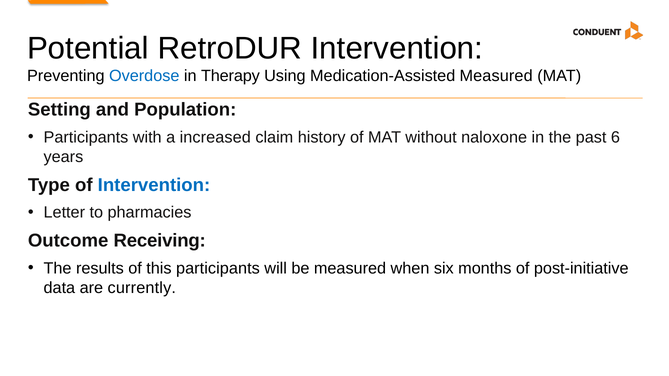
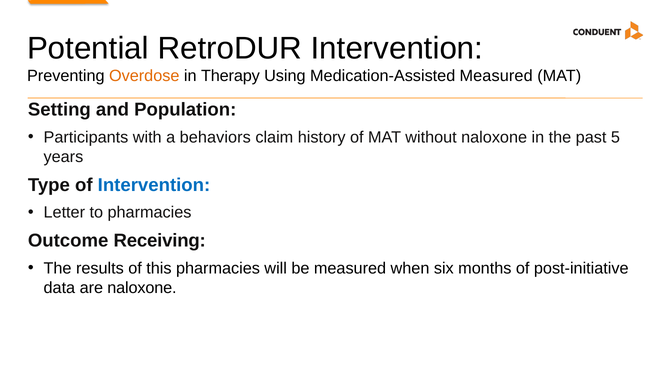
Overdose colour: blue -> orange (144, 76)
increased: increased -> behaviors (215, 137)
6: 6 -> 5 (615, 137)
this participants: participants -> pharmacies (218, 269)
are currently: currently -> naloxone (142, 288)
